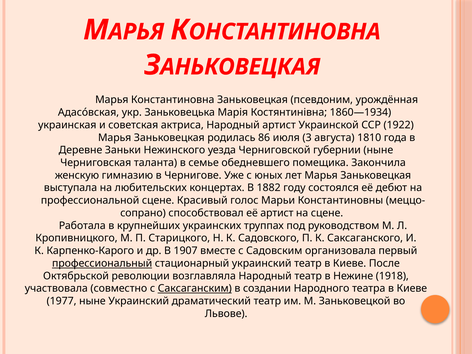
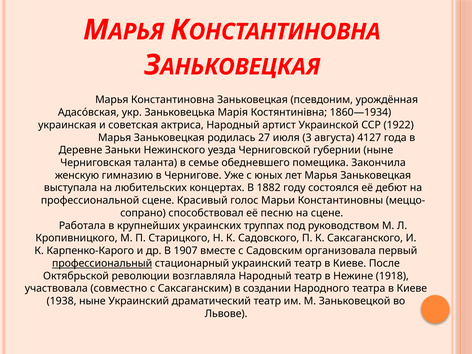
86: 86 -> 27 (264, 138)
1810: 1810 -> 4127 (369, 138)
её артист: артист -> песню (277, 213)
Саксаганским underline: present -> none (195, 289)
1977: 1977 -> 1938 (62, 301)
